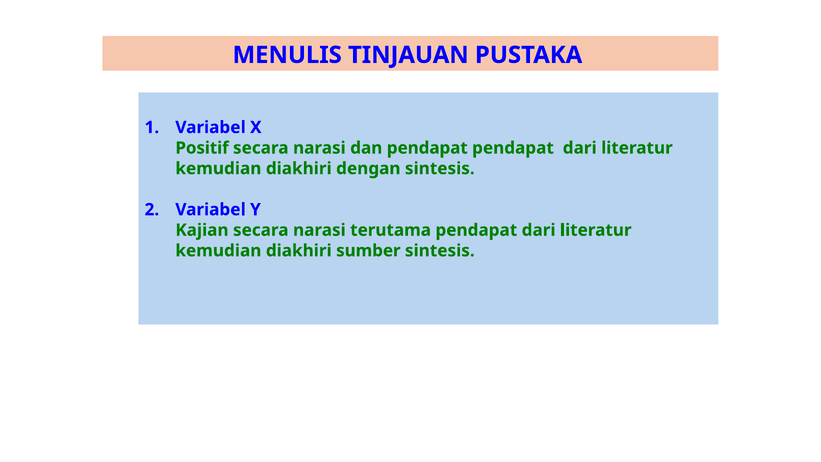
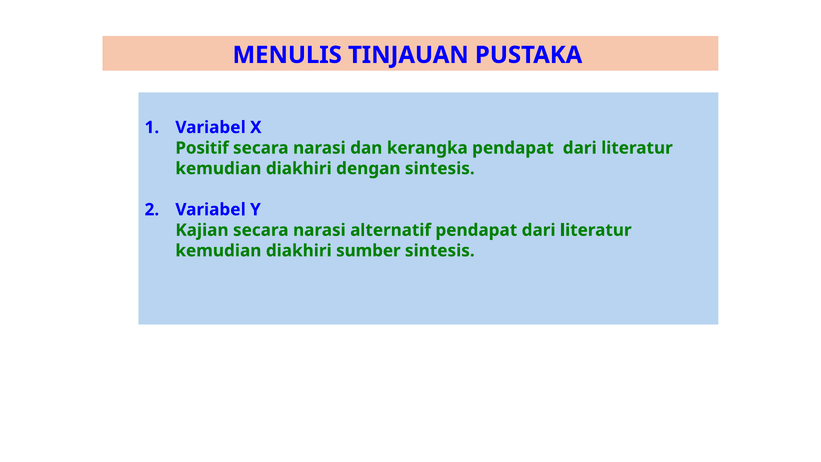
dan pendapat: pendapat -> kerangka (427, 148)
terutama: terutama -> alternatif (391, 230)
